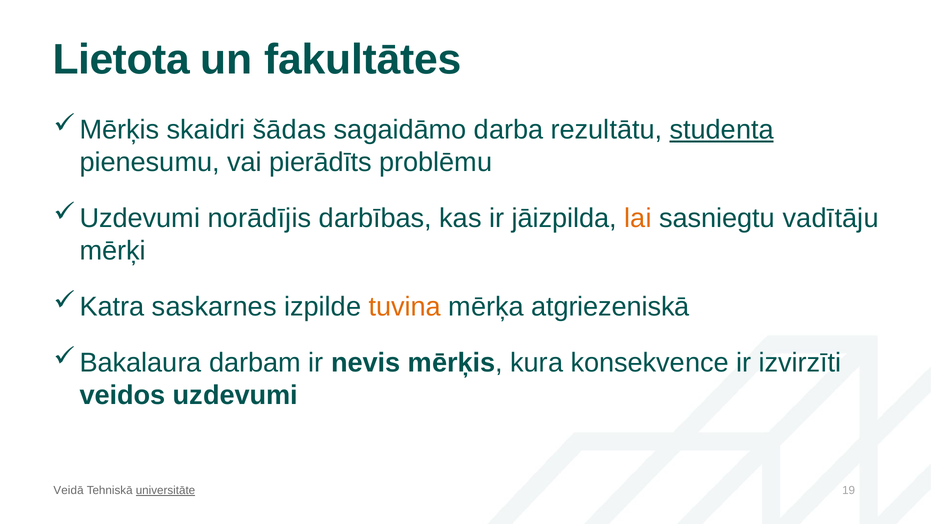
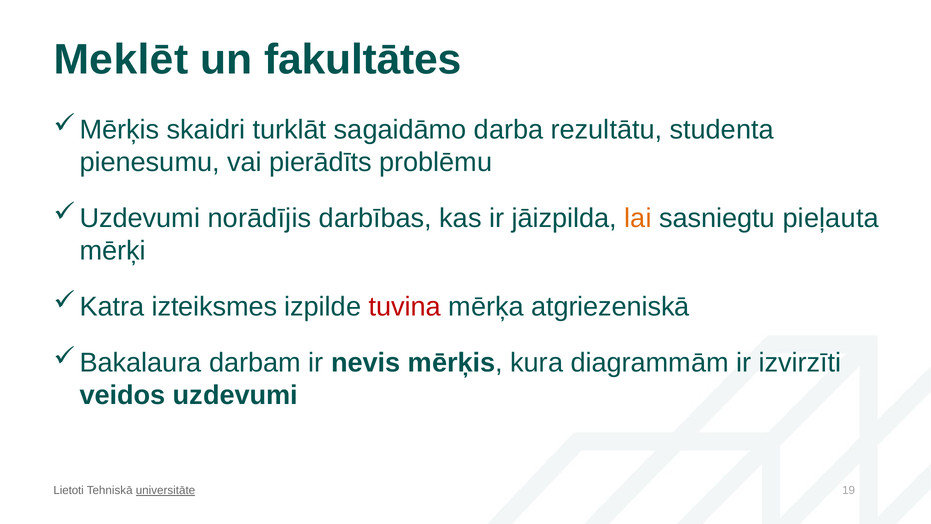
Lietota: Lietota -> Meklēt (121, 60)
šādas: šādas -> turklāt (290, 130)
studenta underline: present -> none (722, 130)
vadītāju: vadītāju -> pieļauta (831, 218)
saskarnes: saskarnes -> izteiksmes (214, 307)
tuvina colour: orange -> red (405, 307)
konsekvence: konsekvence -> diagrammām (650, 363)
Veidā: Veidā -> Lietoti (69, 490)
